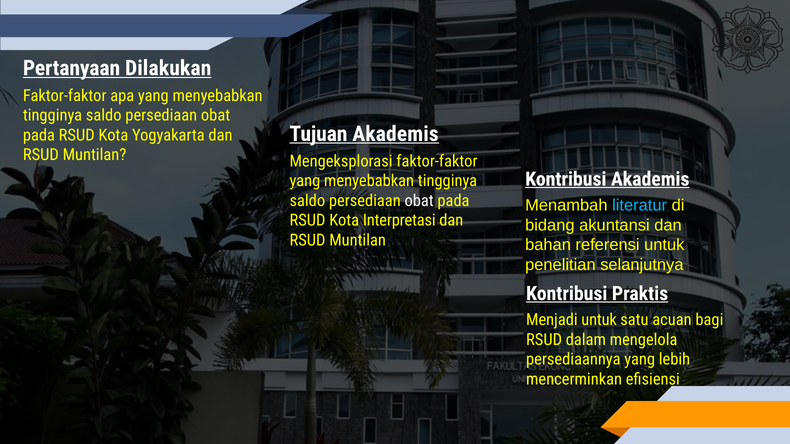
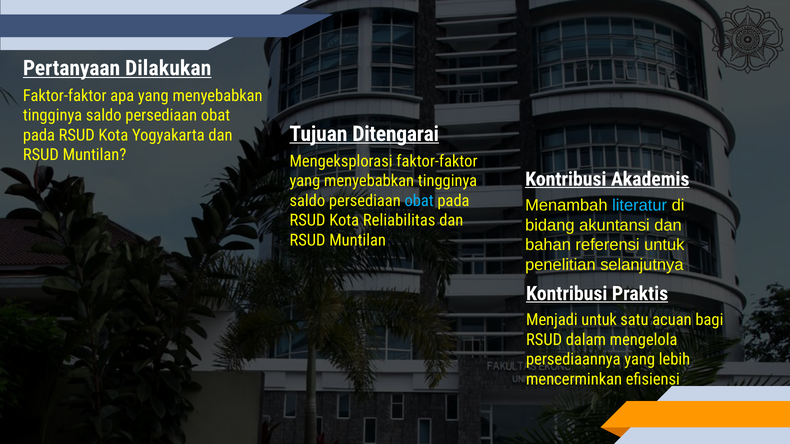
Tujuan Akademis: Akademis -> Ditengarai (396, 134)
obat colour: white -> light blue (419, 201)
Interpretasi: Interpretasi -> Reliabilitas (399, 221)
